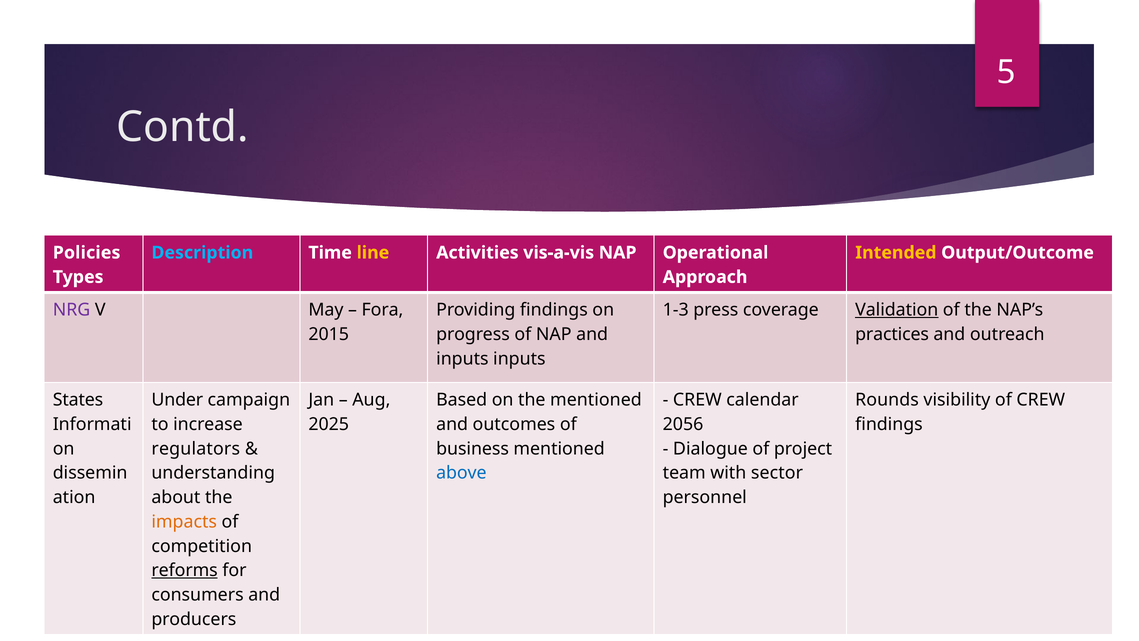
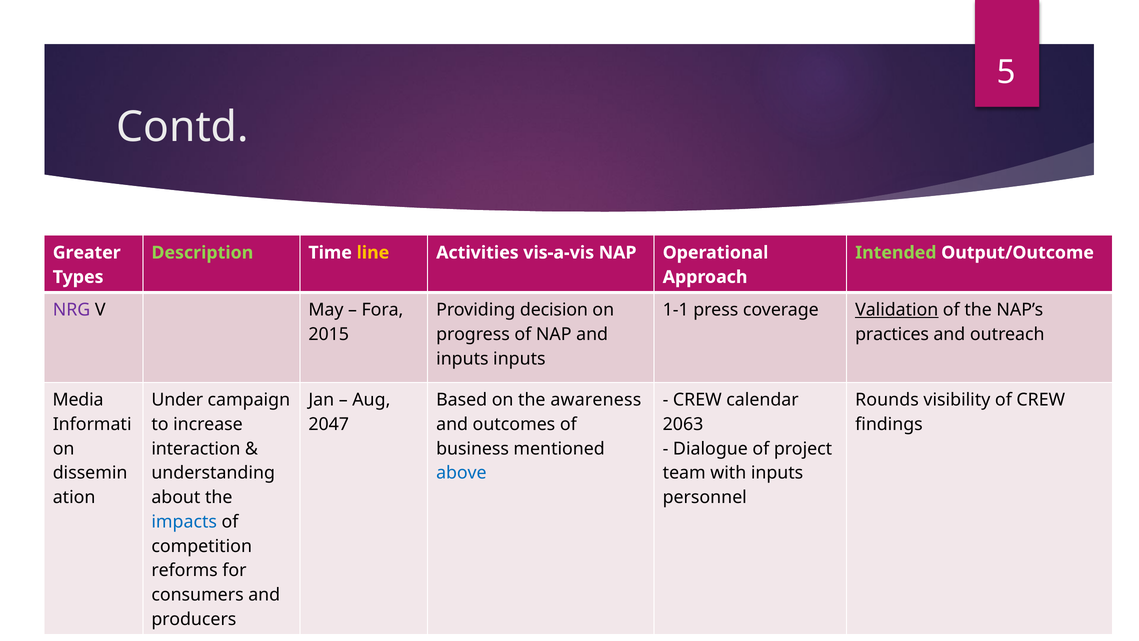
Policies: Policies -> Greater (87, 253)
Description colour: light blue -> light green (202, 253)
Intended colour: yellow -> light green (896, 253)
Providing findings: findings -> decision (554, 310)
1-3: 1-3 -> 1-1 (676, 310)
States: States -> Media (78, 400)
the mentioned: mentioned -> awareness (596, 400)
2025: 2025 -> 2047 (329, 424)
2056: 2056 -> 2063 (683, 424)
regulators: regulators -> interaction (196, 449)
with sector: sector -> inputs (777, 473)
impacts colour: orange -> blue (184, 522)
reforms underline: present -> none (185, 570)
